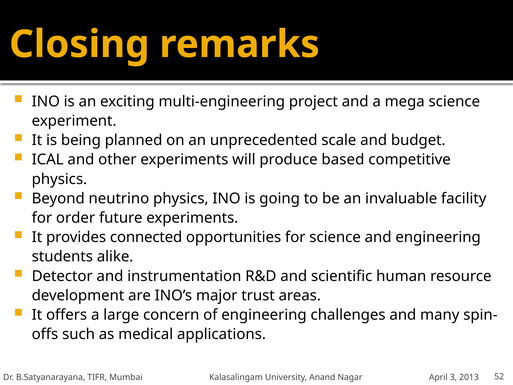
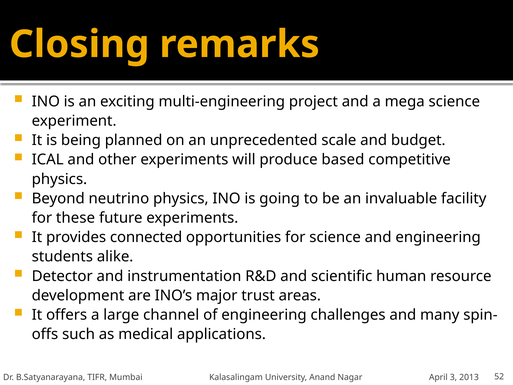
order: order -> these (76, 218)
concern: concern -> channel (171, 315)
